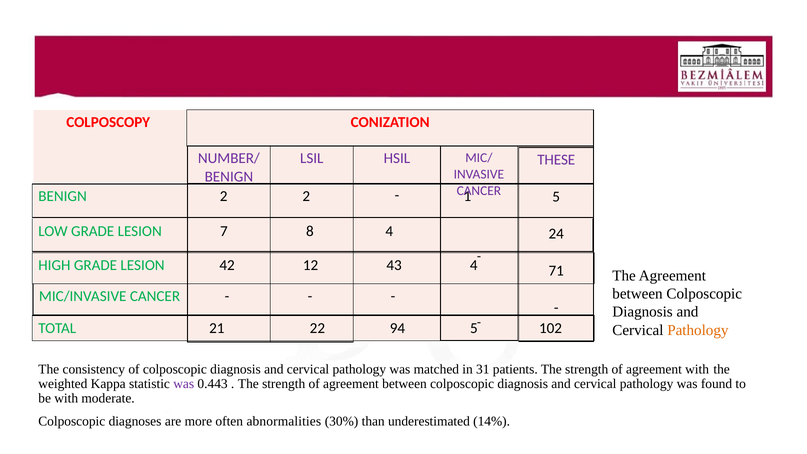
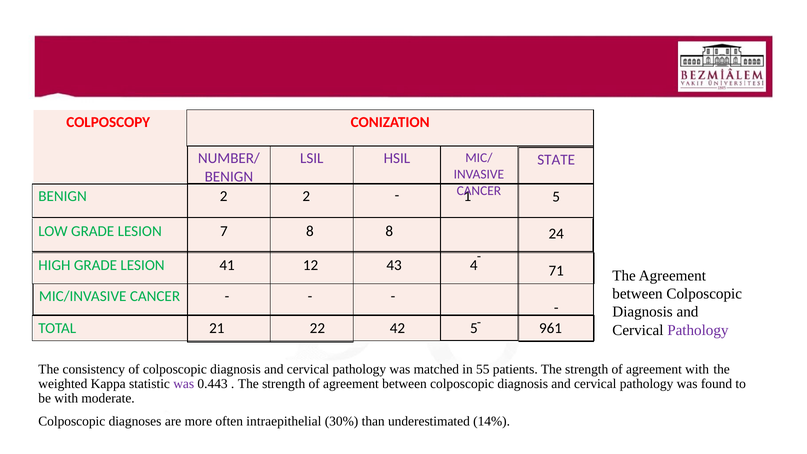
THESE: THESE -> STATE (556, 160)
8 4: 4 -> 8 (389, 231)
42: 42 -> 41 (227, 265)
94: 94 -> 42 (397, 328)
102: 102 -> 961 (551, 328)
Pathology colour: orange -> purple (698, 330)
31: 31 -> 55 (483, 370)
abnormalities: abnormalities -> intraepithelial (284, 421)
